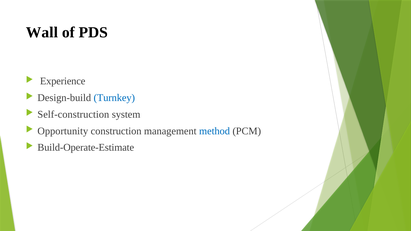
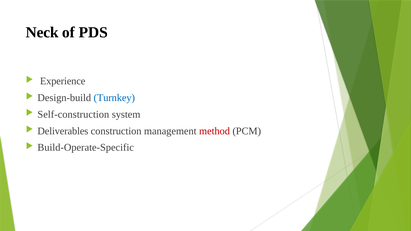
Wall: Wall -> Neck (42, 32)
Opportunity: Opportunity -> Deliverables (63, 131)
method colour: blue -> red (215, 131)
Build-Operate-Estimate: Build-Operate-Estimate -> Build-Operate-Specific (86, 148)
